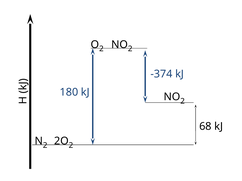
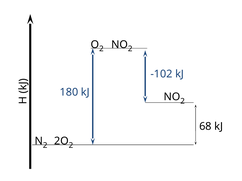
-374: -374 -> -102 (161, 74)
